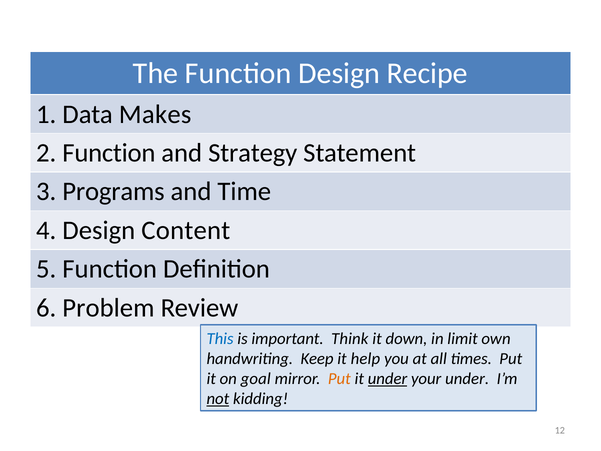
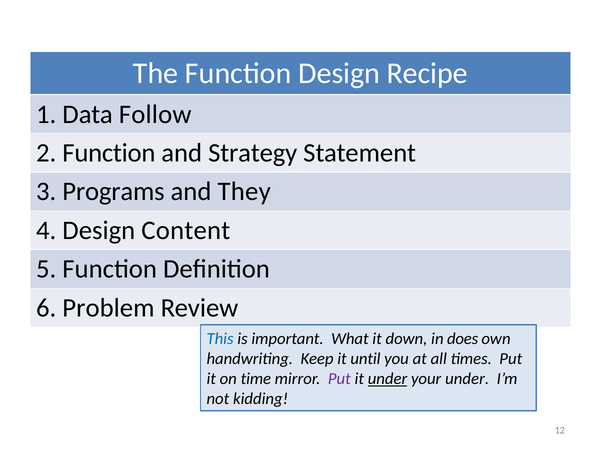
Makes: Makes -> Follow (155, 114)
Time: Time -> They (244, 192)
Think: Think -> What (350, 339)
limit: limit -> does (463, 339)
help: help -> until (366, 359)
goal: goal -> time (256, 379)
Put colour: orange -> purple (339, 379)
not underline: present -> none (218, 399)
